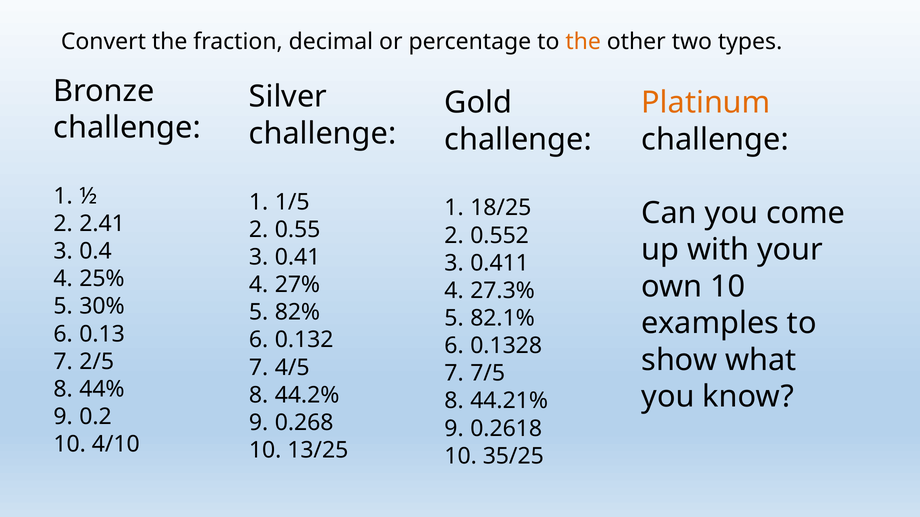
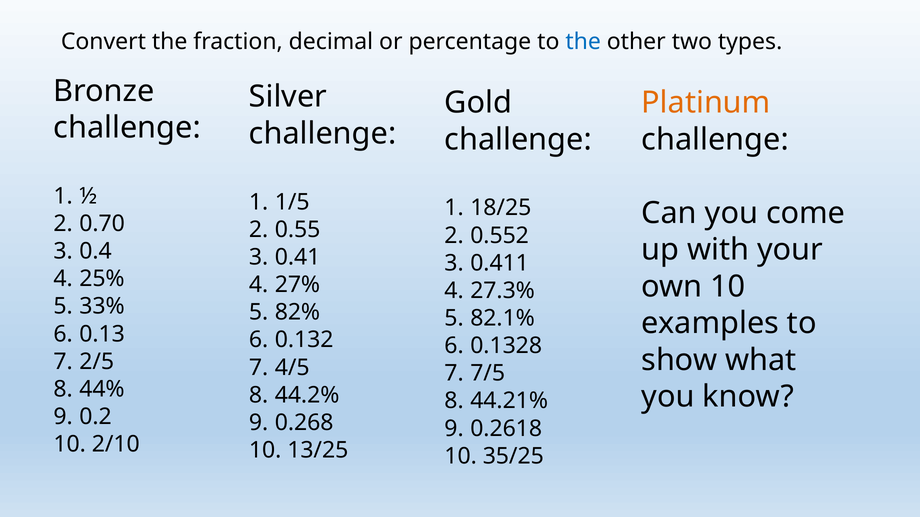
the colour: orange -> blue (583, 42)
2.41: 2.41 -> 0.70 (102, 224)
30%: 30% -> 33% (102, 307)
4/10: 4/10 -> 2/10 (116, 445)
